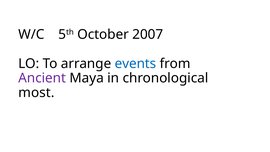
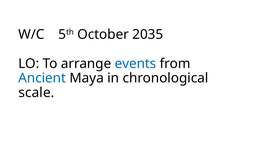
2007: 2007 -> 2035 (148, 34)
Ancient colour: purple -> blue (42, 78)
most: most -> scale (36, 93)
